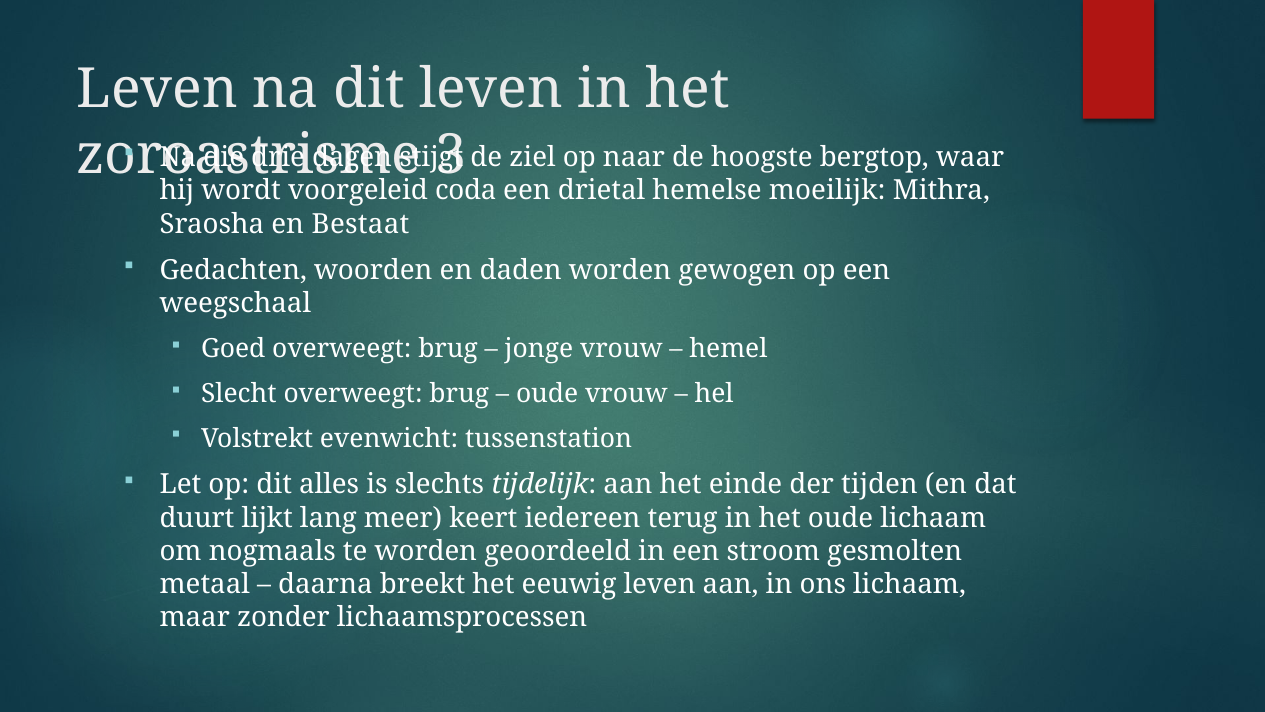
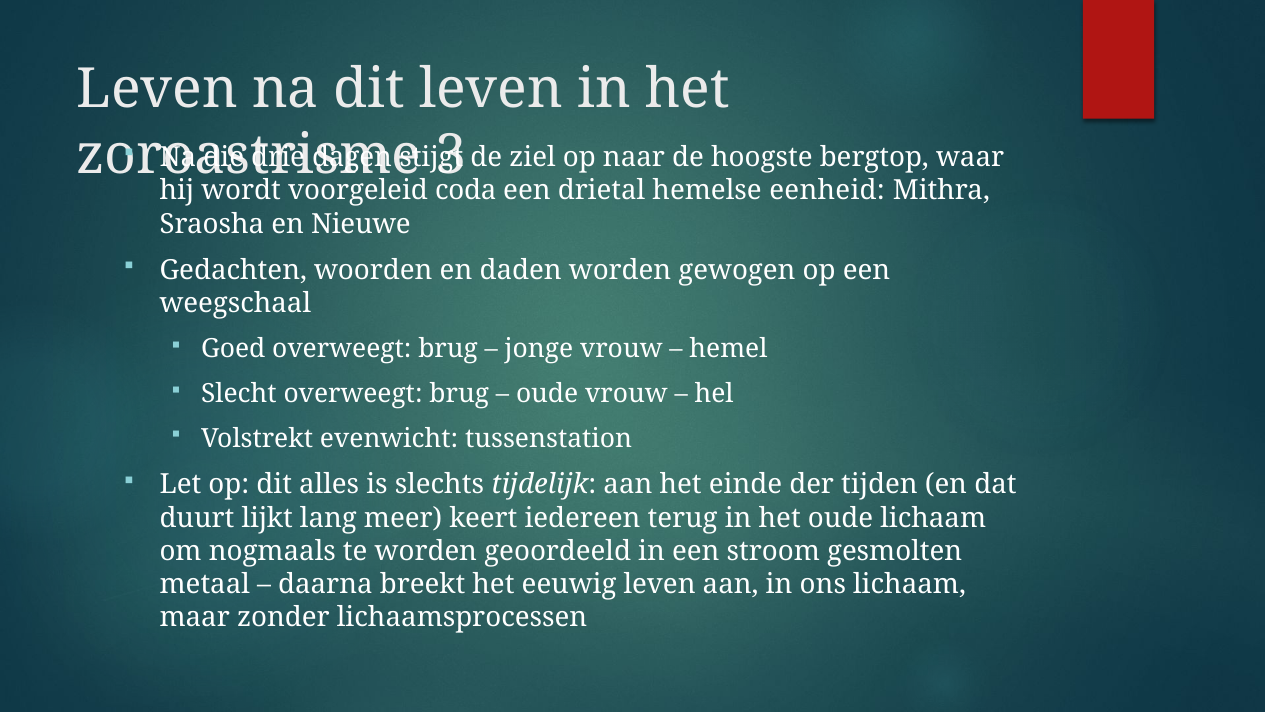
moeilijk: moeilijk -> eenheid (827, 191)
Bestaat: Bestaat -> Nieuwe (361, 224)
